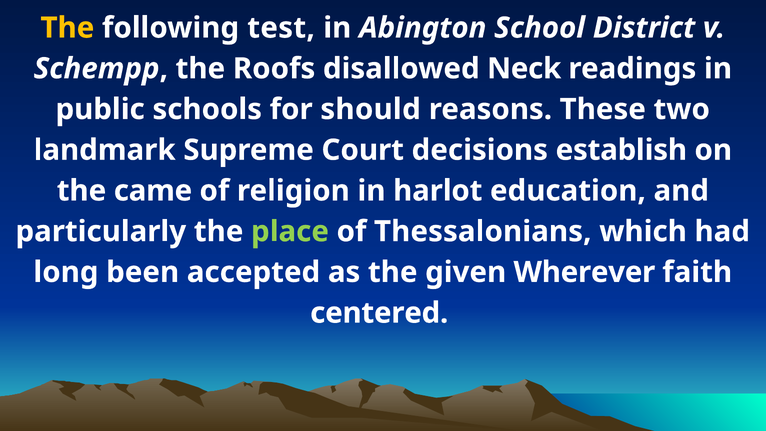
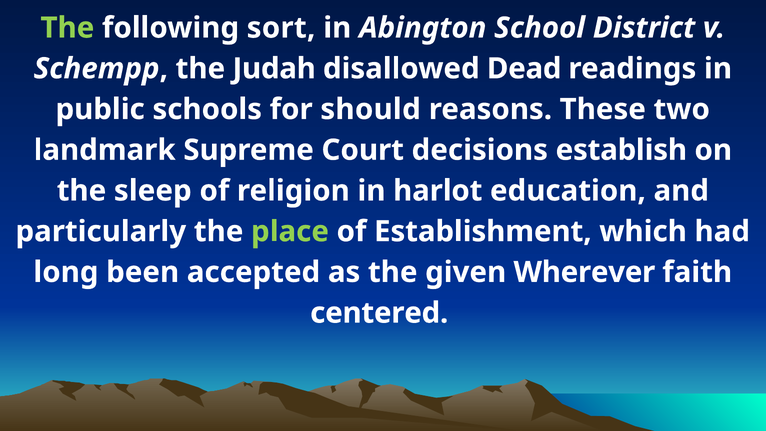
The colour: yellow -> light green (67, 28)
test: test -> sort (281, 28)
Roofs: Roofs -> Judah (274, 69)
Neck: Neck -> Dead (524, 69)
came: came -> sleep (153, 191)
Thessalonians: Thessalonians -> Establishment (483, 231)
